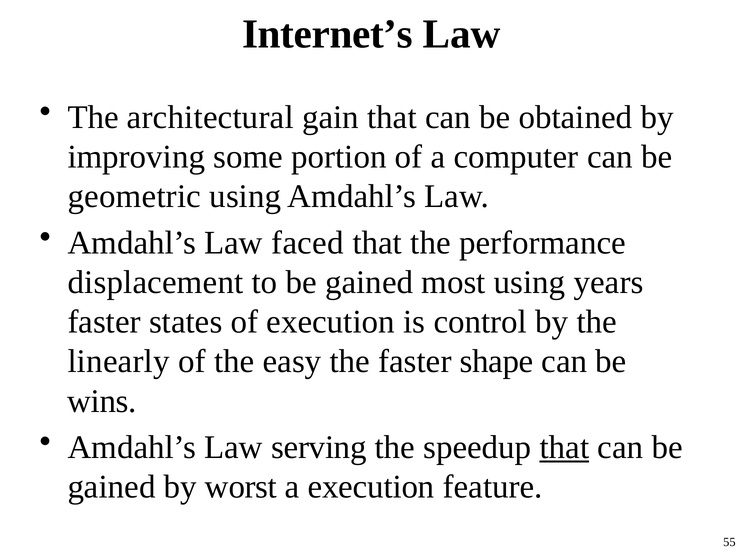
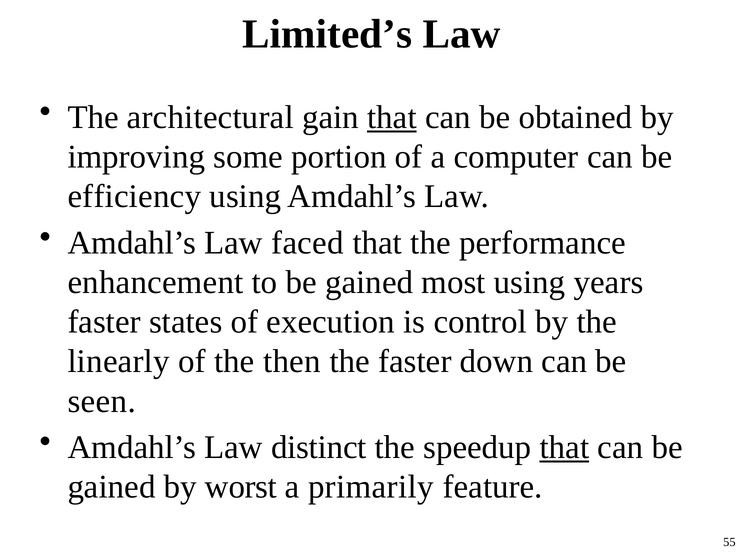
Internet’s: Internet’s -> Limited’s (327, 34)
that underline: none -> present (392, 117)
geometric: geometric -> efficiency (134, 197)
displacement: displacement -> enhancement (155, 282)
easy: easy -> then (292, 362)
shape: shape -> down (496, 362)
wins: wins -> seen (102, 401)
serving: serving -> distinct (319, 448)
a execution: execution -> primarily (371, 487)
